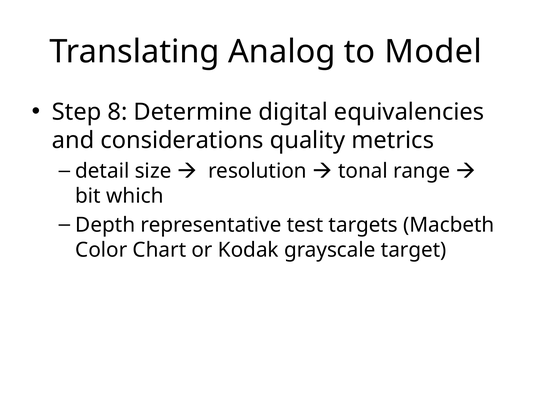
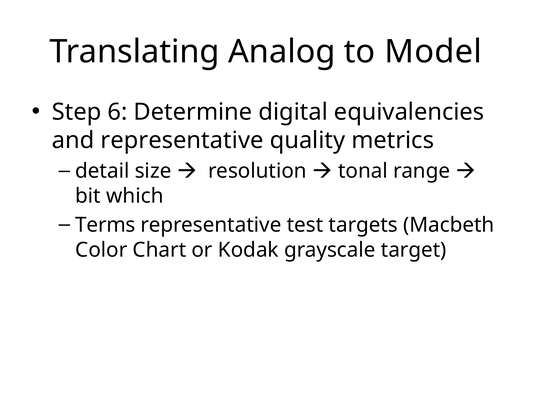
8: 8 -> 6 (118, 112)
and considerations: considerations -> representative (182, 140)
Depth: Depth -> Terms (105, 225)
